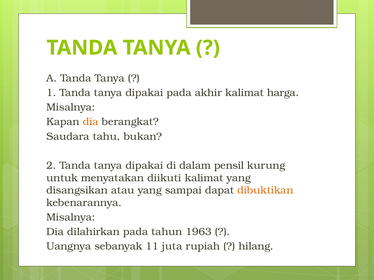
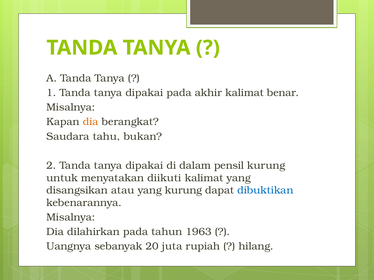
harga: harga -> benar (283, 93)
yang sampai: sampai -> kurung (183, 191)
dibuktikan colour: orange -> blue (265, 191)
11: 11 -> 20 (152, 247)
